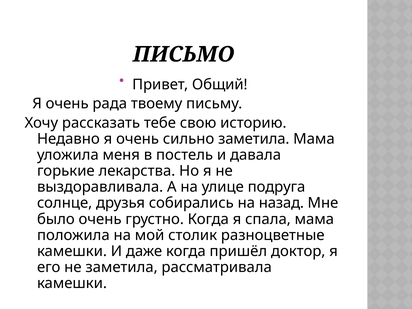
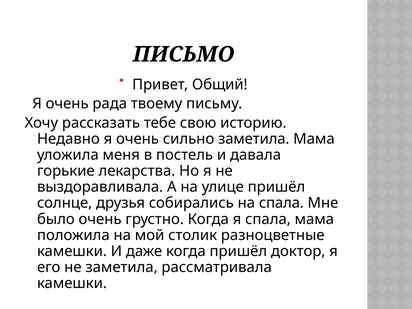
улице подруга: подруга -> пришёл (276, 187)
на назад: назад -> спала (281, 203)
